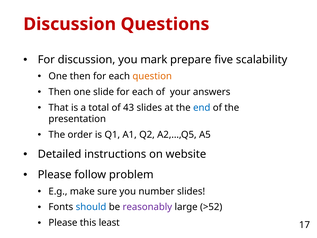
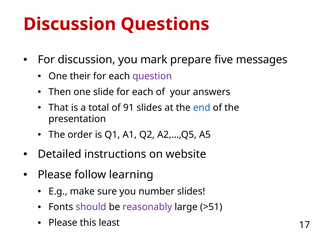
scalability: scalability -> messages (262, 60)
One then: then -> their (80, 76)
question colour: orange -> purple (152, 76)
43: 43 -> 91 (129, 108)
problem: problem -> learning (131, 175)
should colour: blue -> purple (91, 207)
>52: >52 -> >51 (211, 207)
